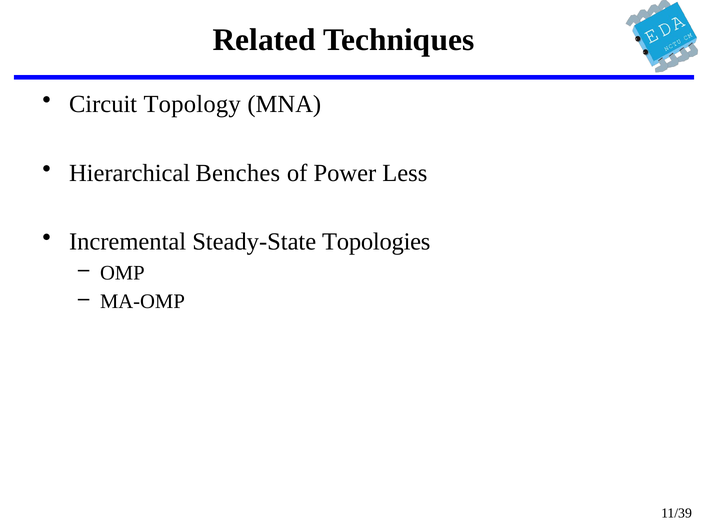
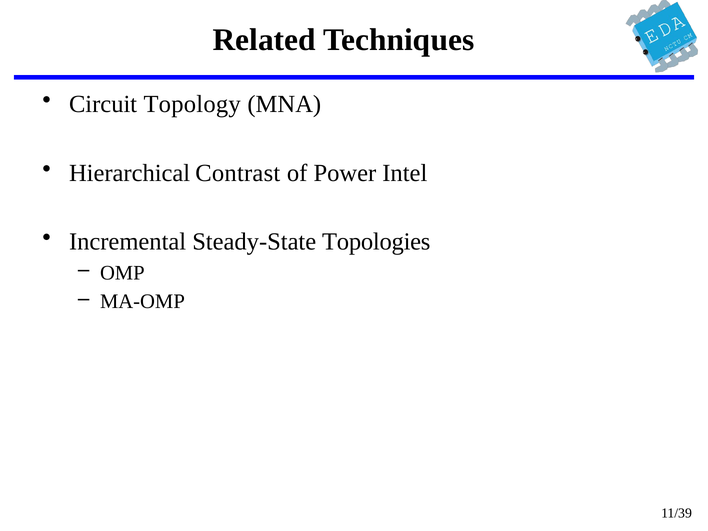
Benches: Benches -> Contrast (238, 173)
Less: Less -> Intel (405, 173)
